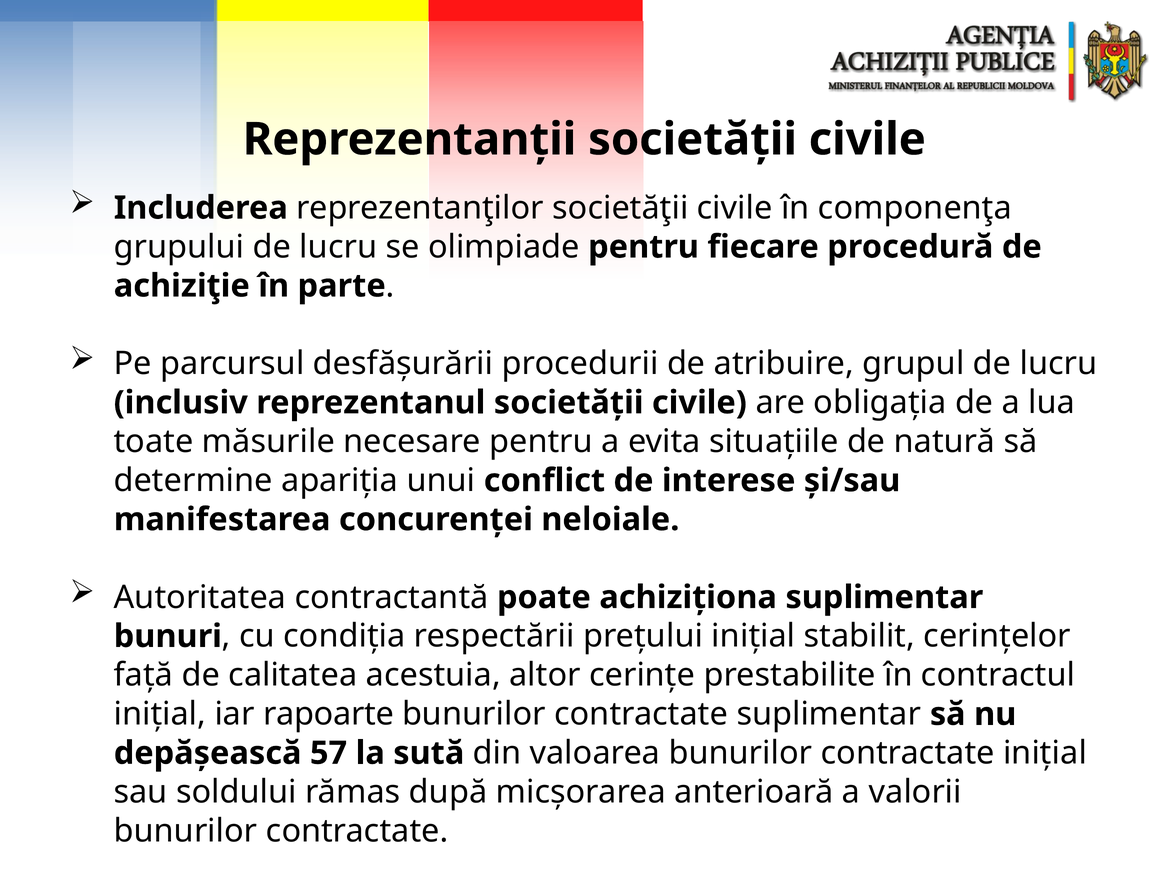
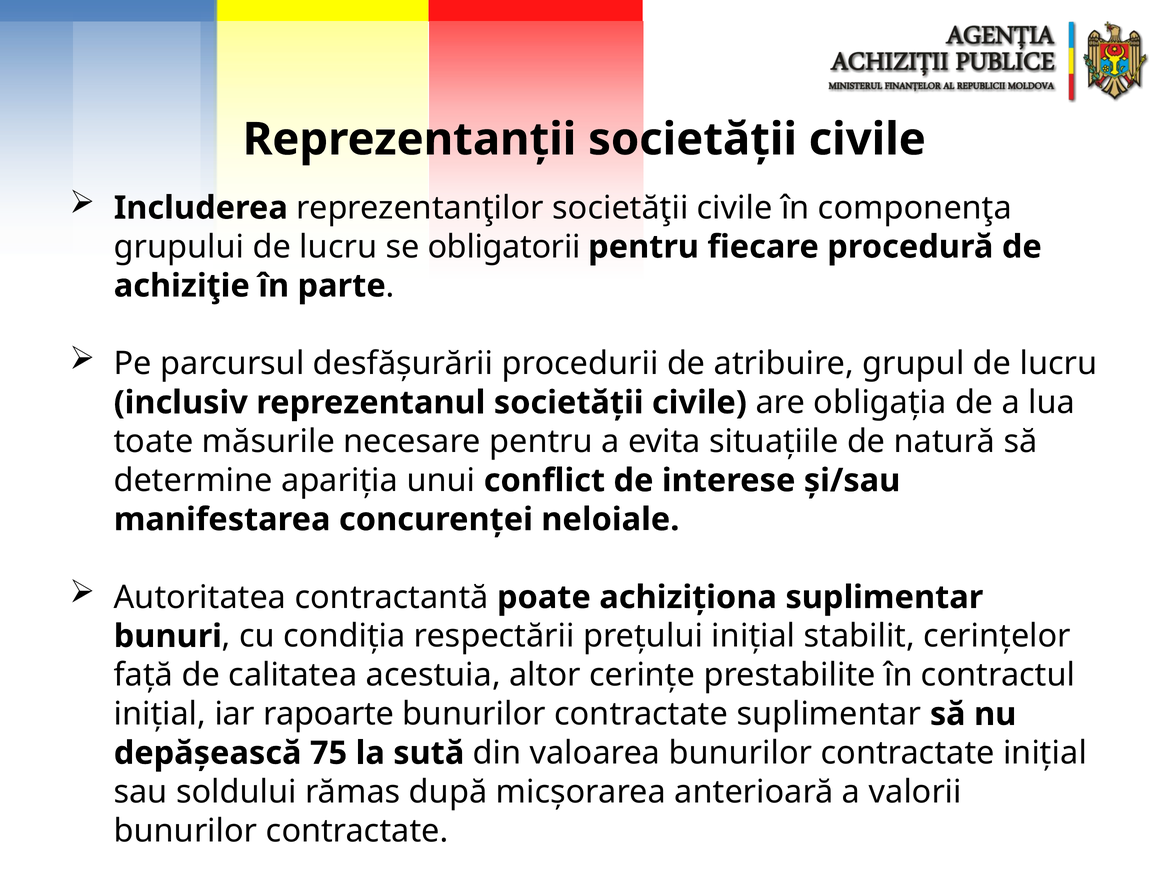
olimpiade: olimpiade -> obligatorii (504, 247)
57: 57 -> 75 (329, 754)
